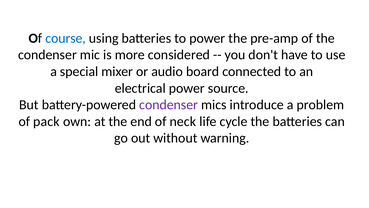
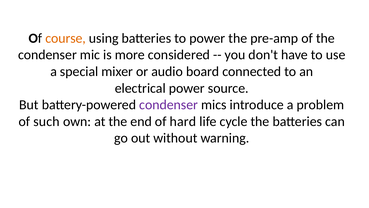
course colour: blue -> orange (66, 38)
pack: pack -> such (46, 121)
neck: neck -> hard (183, 121)
